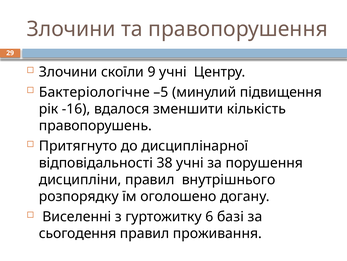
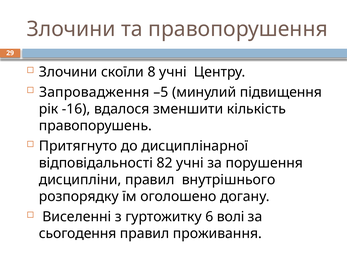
9: 9 -> 8 (152, 72)
Бактеріологічне: Бактеріологічне -> Запровадження (94, 92)
38: 38 -> 82 (165, 162)
базі: базі -> волі (231, 216)
